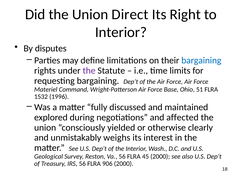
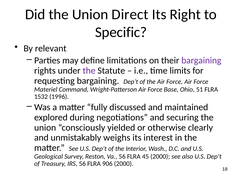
Interior: Interior -> Specific (121, 32)
disputes: disputes -> relevant (51, 49)
bargaining colour: blue -> purple (201, 61)
affected: affected -> securing (182, 118)
